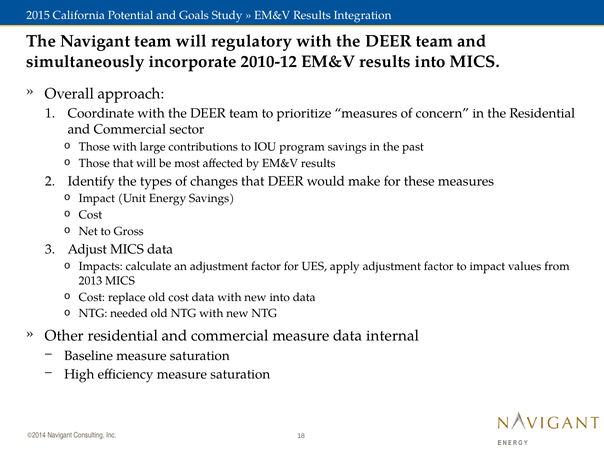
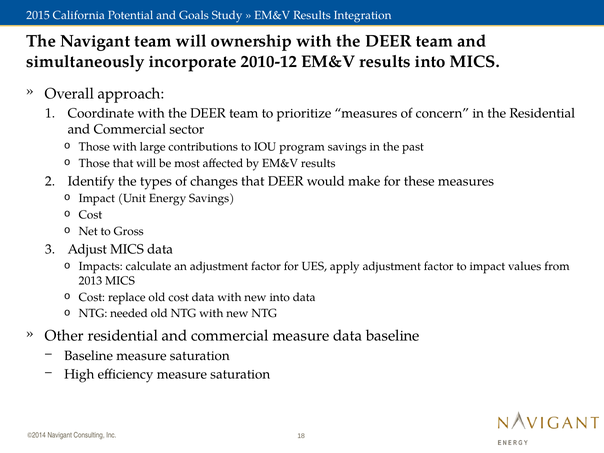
regulatory: regulatory -> ownership (252, 41)
data internal: internal -> baseline (393, 336)
